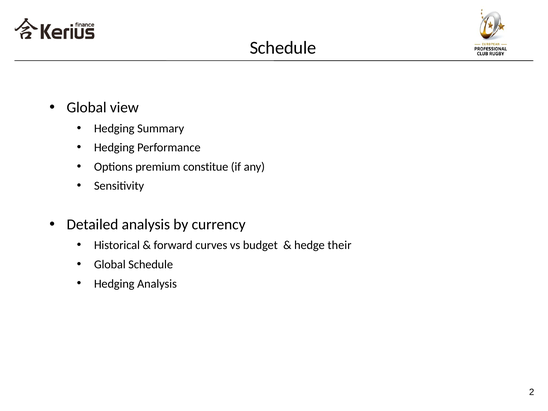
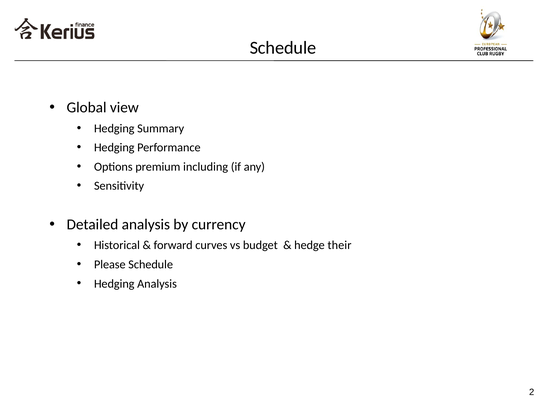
constitue: constitue -> including (206, 167)
Global: Global -> Please (110, 264)
